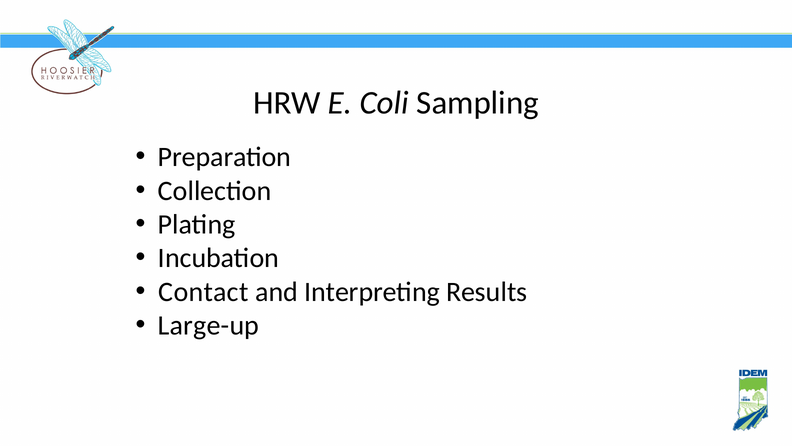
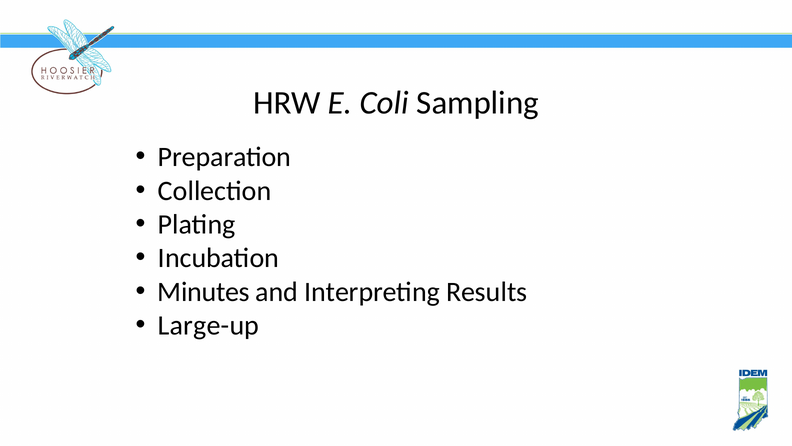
Contact: Contact -> Minutes (204, 291)
